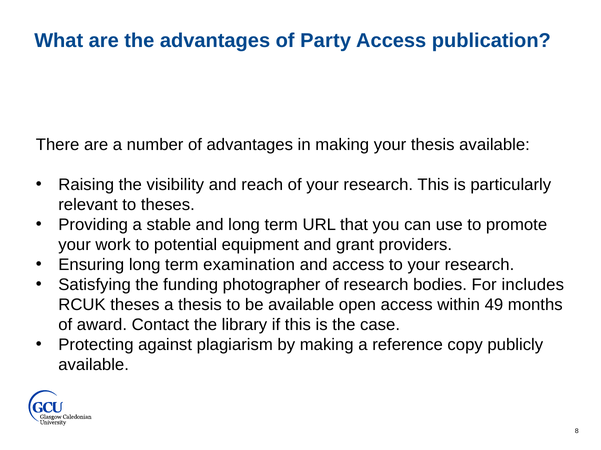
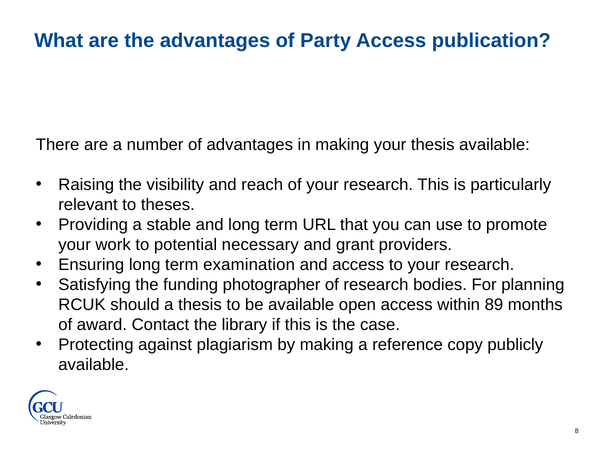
equipment: equipment -> necessary (260, 245)
includes: includes -> planning (533, 285)
RCUK theses: theses -> should (135, 305)
49: 49 -> 89 (494, 305)
